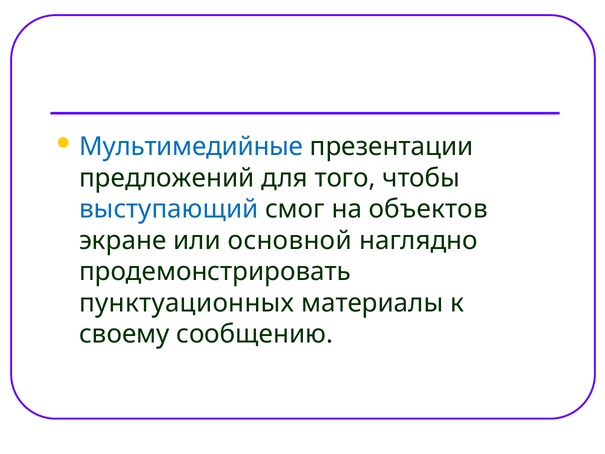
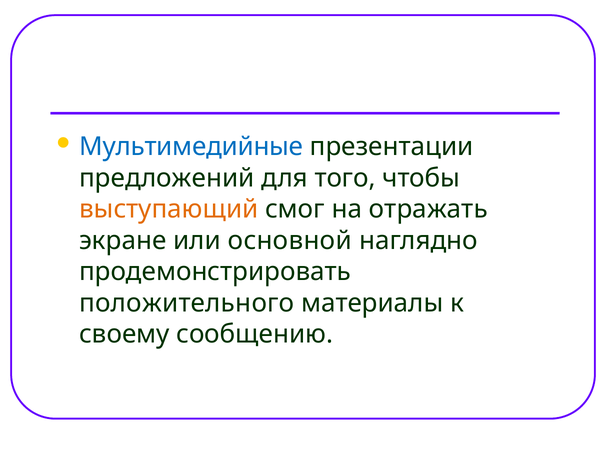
выступающий colour: blue -> orange (169, 209)
объектов: объектов -> отражать (428, 209)
пунктуационных: пунктуационных -> положительного (187, 303)
